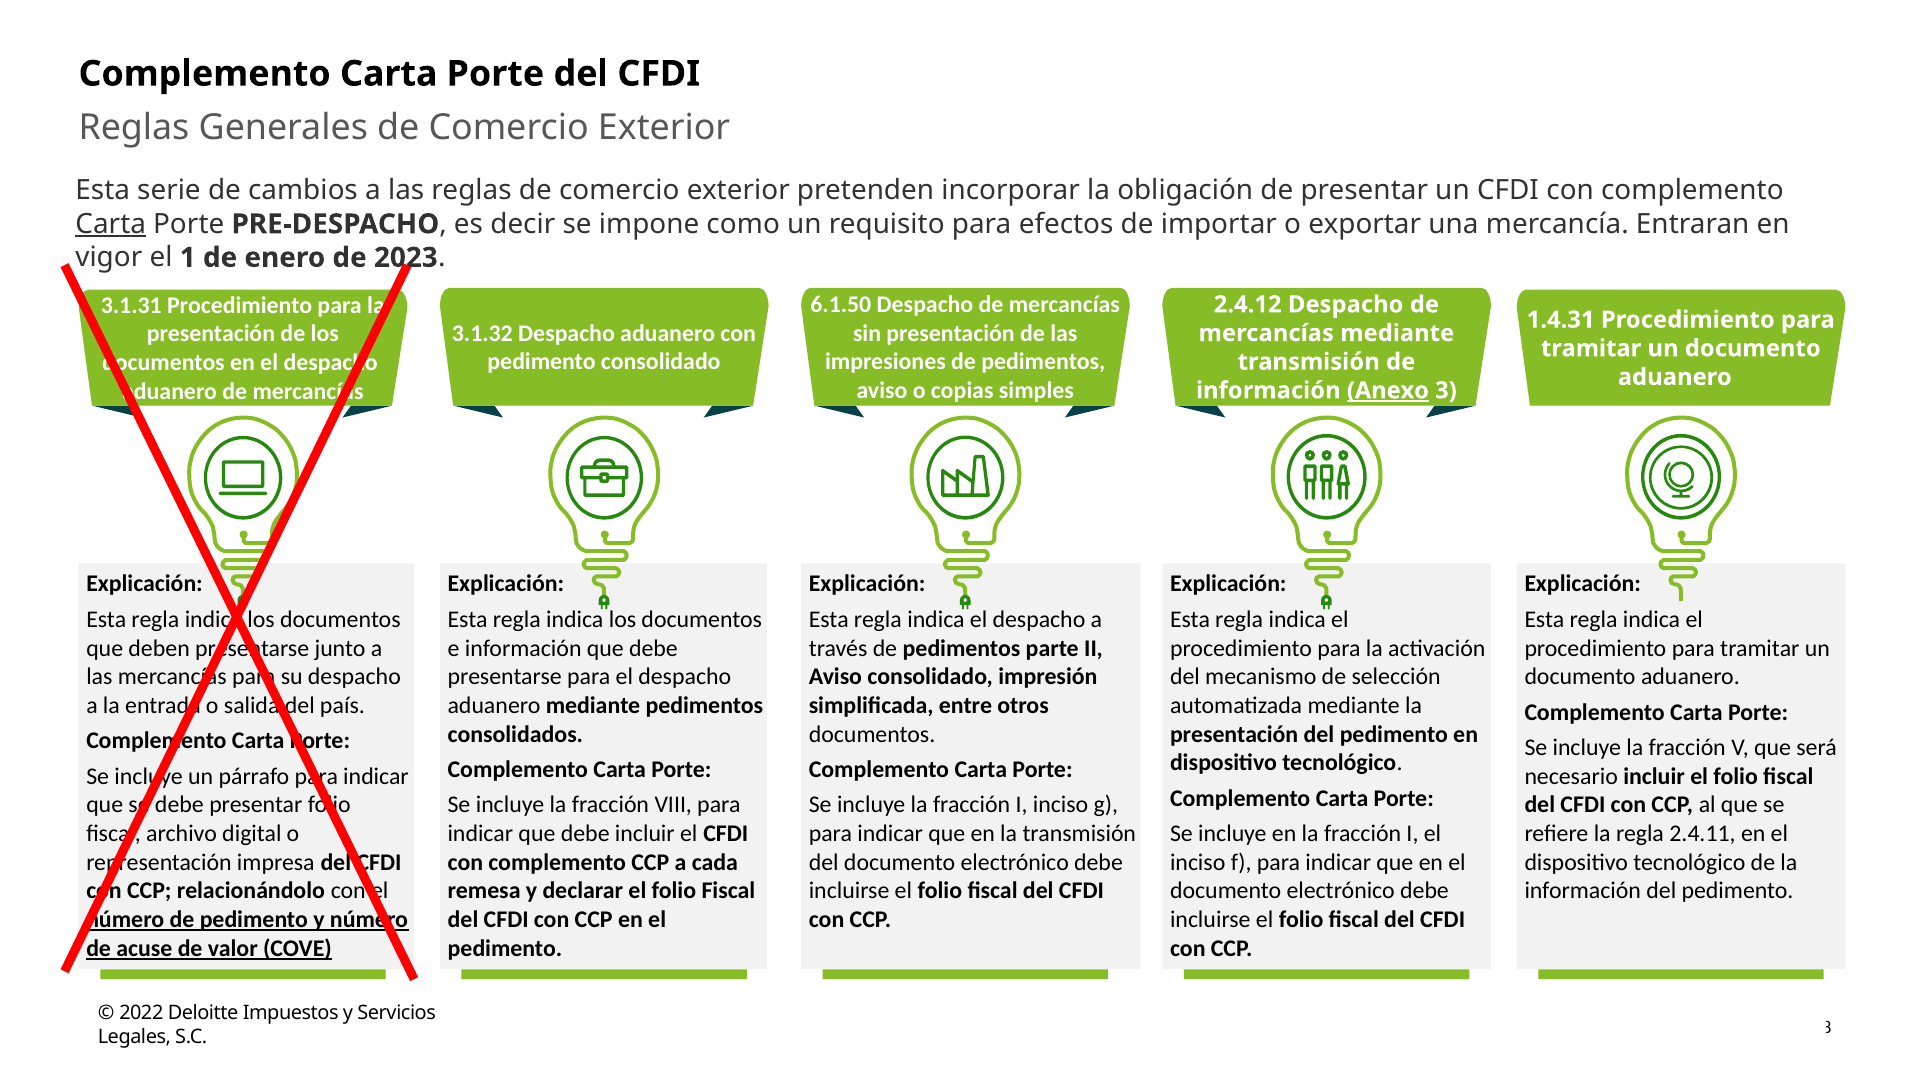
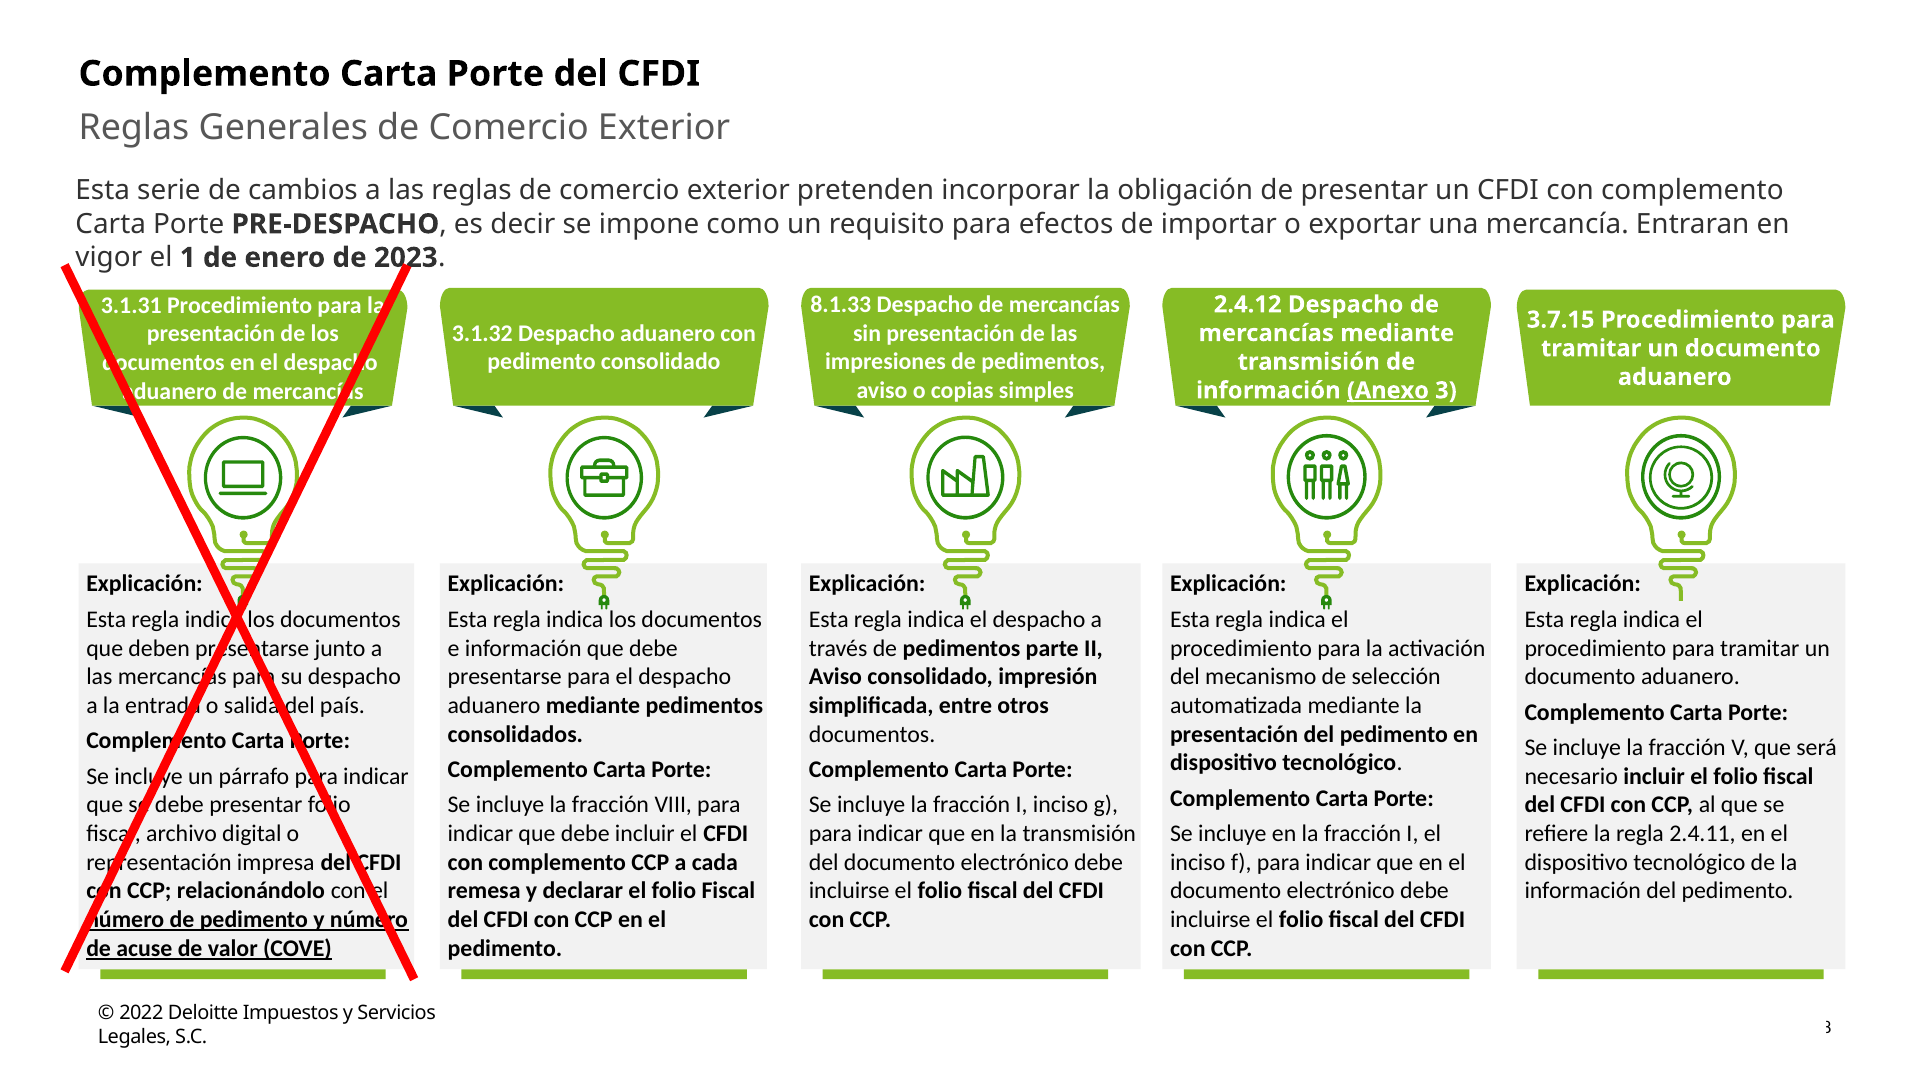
Carta underline: present -> none (111, 224)
6.1.50: 6.1.50 -> 8.1.33 (841, 304)
1.4.31: 1.4.31 -> 3.7.15 (1561, 320)
